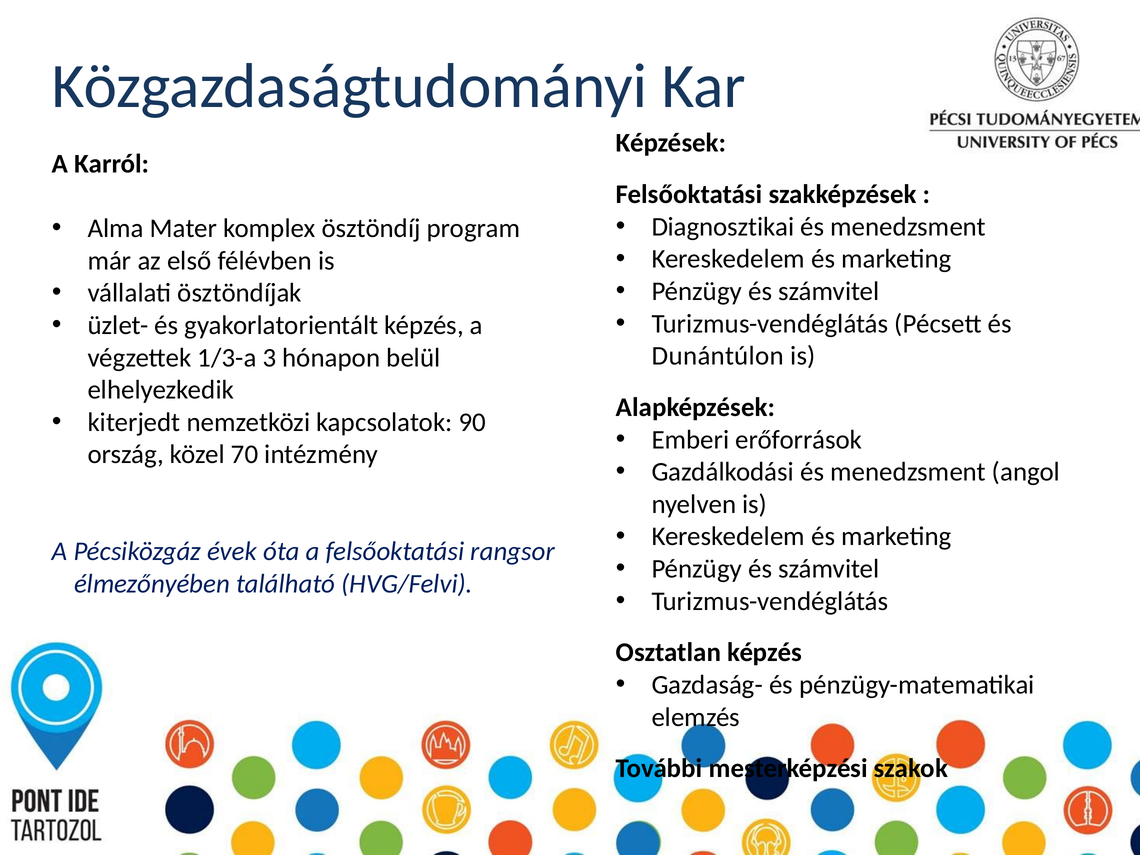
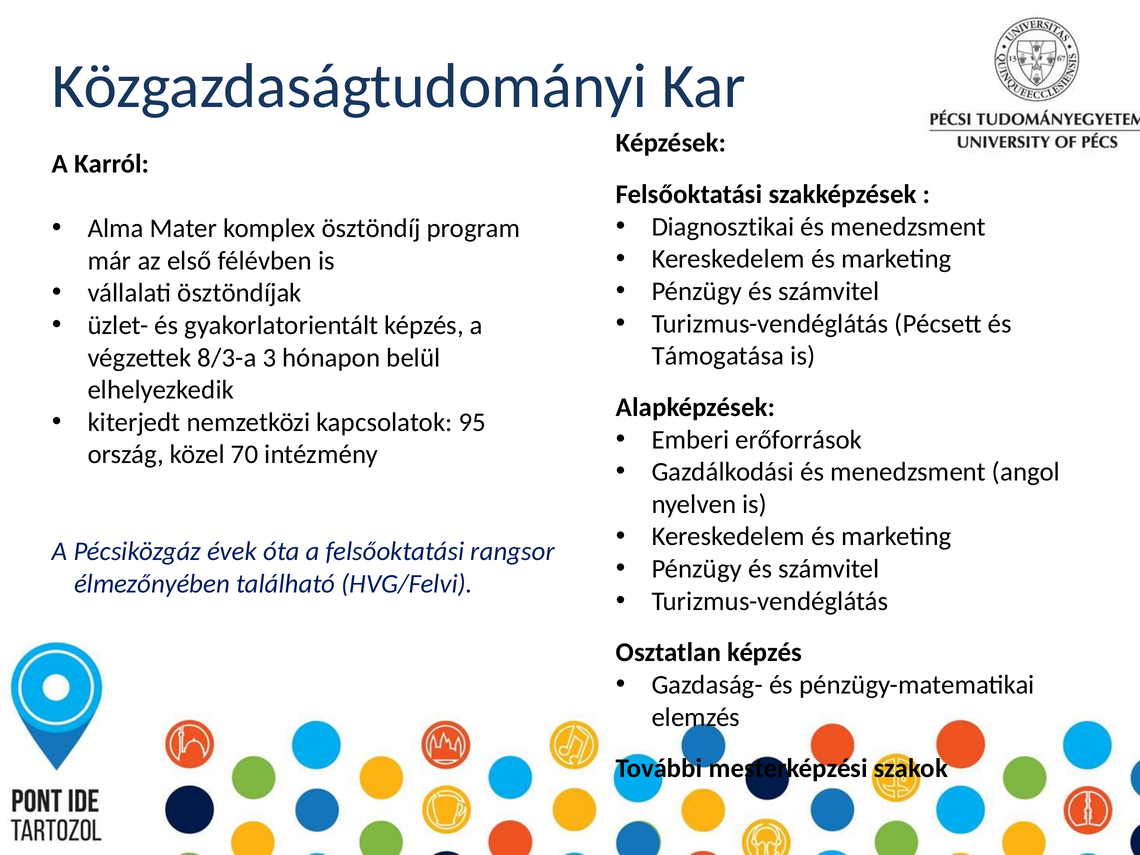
Dunántúlon: Dunántúlon -> Támogatása (718, 356)
1/3-a: 1/3-a -> 8/3-a (227, 358)
90: 90 -> 95 (472, 422)
